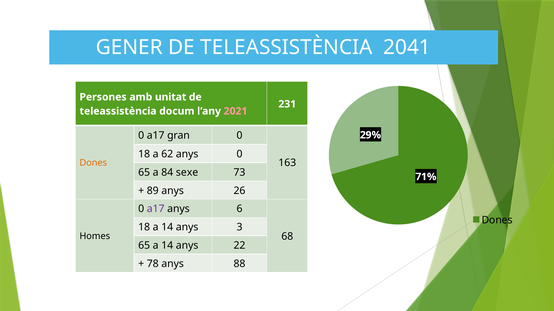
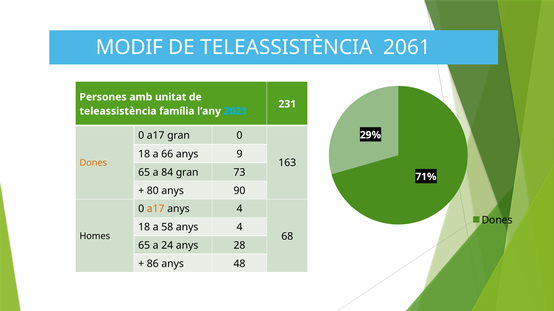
GENER: GENER -> MODIF (129, 47)
2041: 2041 -> 2061 (407, 47)
docum: docum -> família (177, 111)
2021 colour: pink -> light blue (236, 111)
62: 62 -> 66 (167, 154)
anys 0: 0 -> 9 (240, 154)
84 sexe: sexe -> gran (187, 173)
89: 89 -> 80 (153, 191)
26: 26 -> 90 (239, 191)
a17 colour: purple -> orange (156, 209)
6: 6 -> 4 (240, 209)
18 a 14: 14 -> 58 (167, 228)
3: 3 -> 4 (240, 228)
65 a 14: 14 -> 24 (167, 246)
22: 22 -> 28 (239, 246)
78: 78 -> 86 (153, 264)
88: 88 -> 48 (239, 264)
